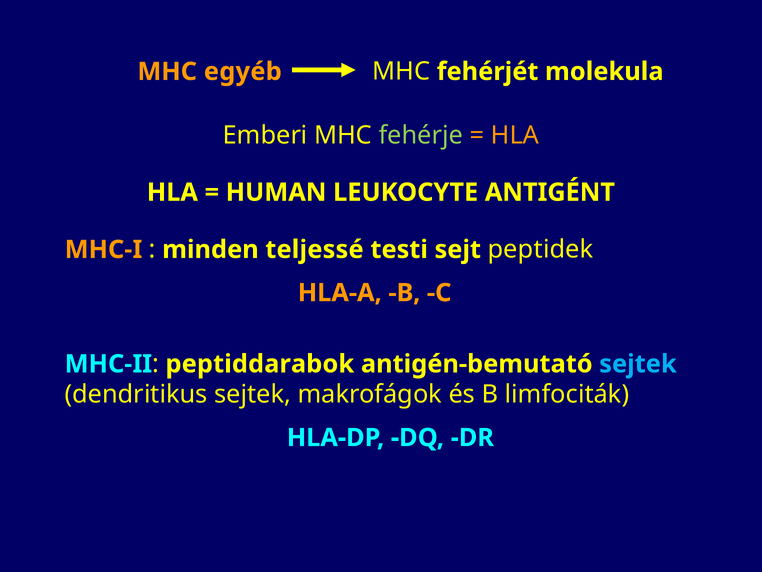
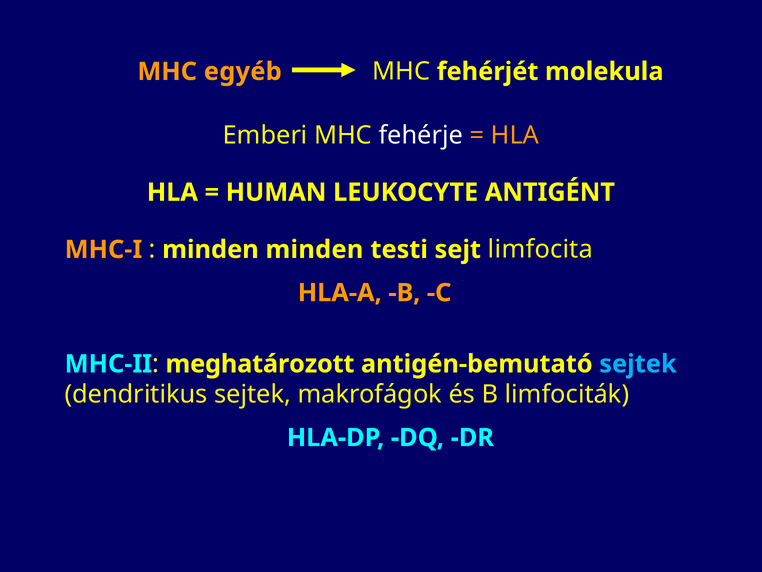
fehérje colour: light green -> white (421, 135)
minden teljessé: teljessé -> minden (314, 249)
peptidek: peptidek -> limfocita (541, 249)
peptiddarabok: peptiddarabok -> meghatározott (260, 364)
